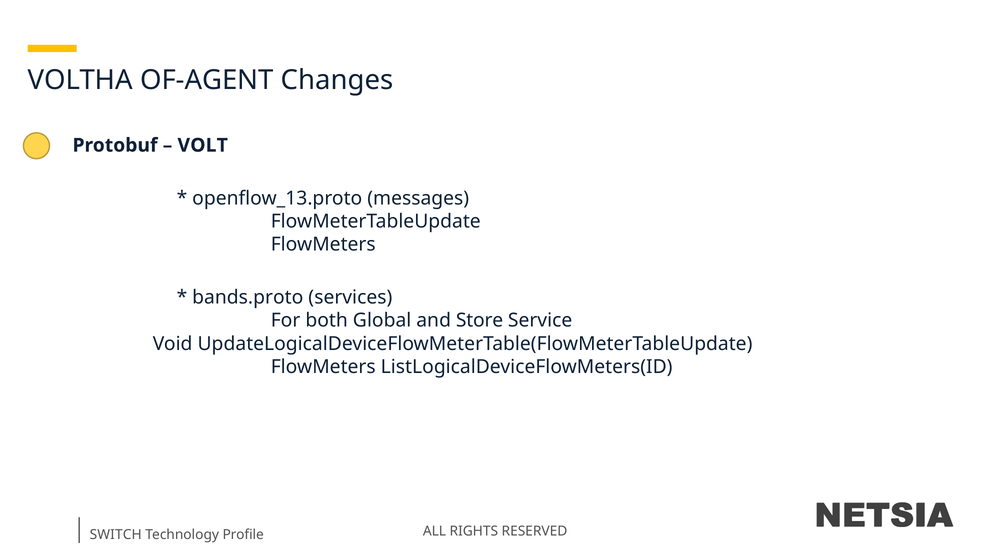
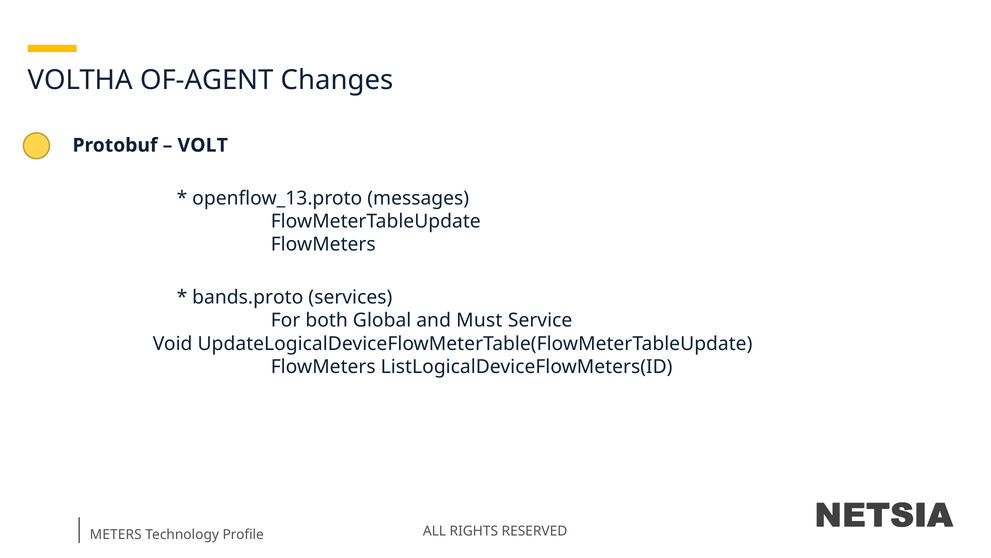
Store: Store -> Must (479, 320)
SWITCH: SWITCH -> METERS (116, 534)
